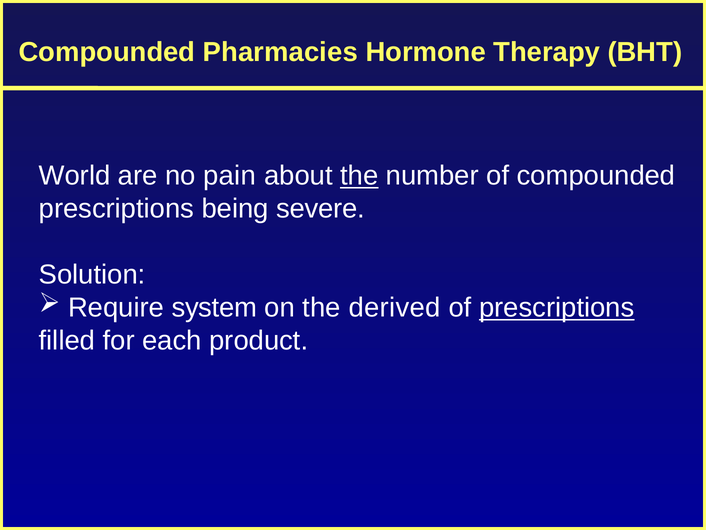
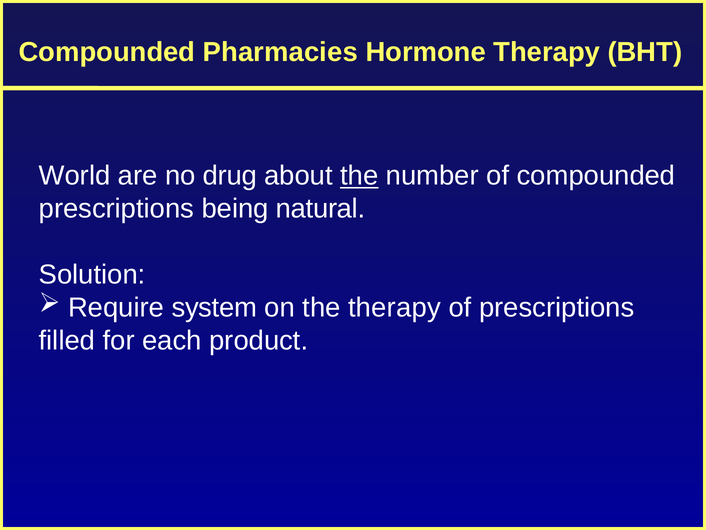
pain: pain -> drug (230, 176)
severe: severe -> natural (321, 209)
the derived: derived -> therapy (395, 307)
prescriptions underline: present -> none (557, 307)
